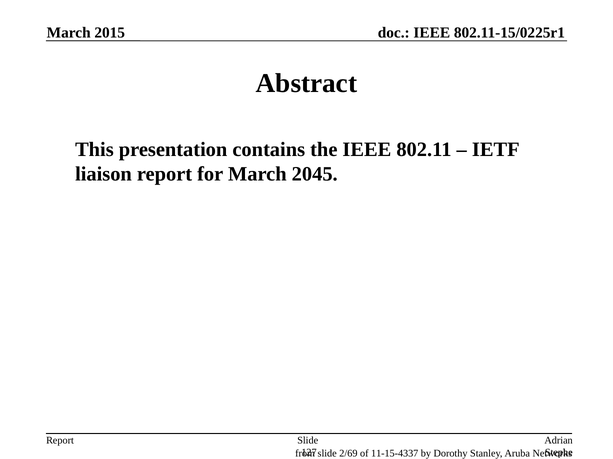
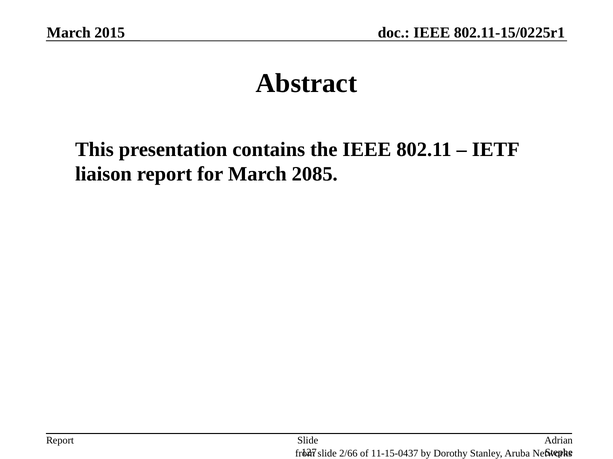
2045: 2045 -> 2085 (315, 174)
2/69: 2/69 -> 2/66 (348, 454)
11-15-4337: 11-15-4337 -> 11-15-0437 (395, 454)
